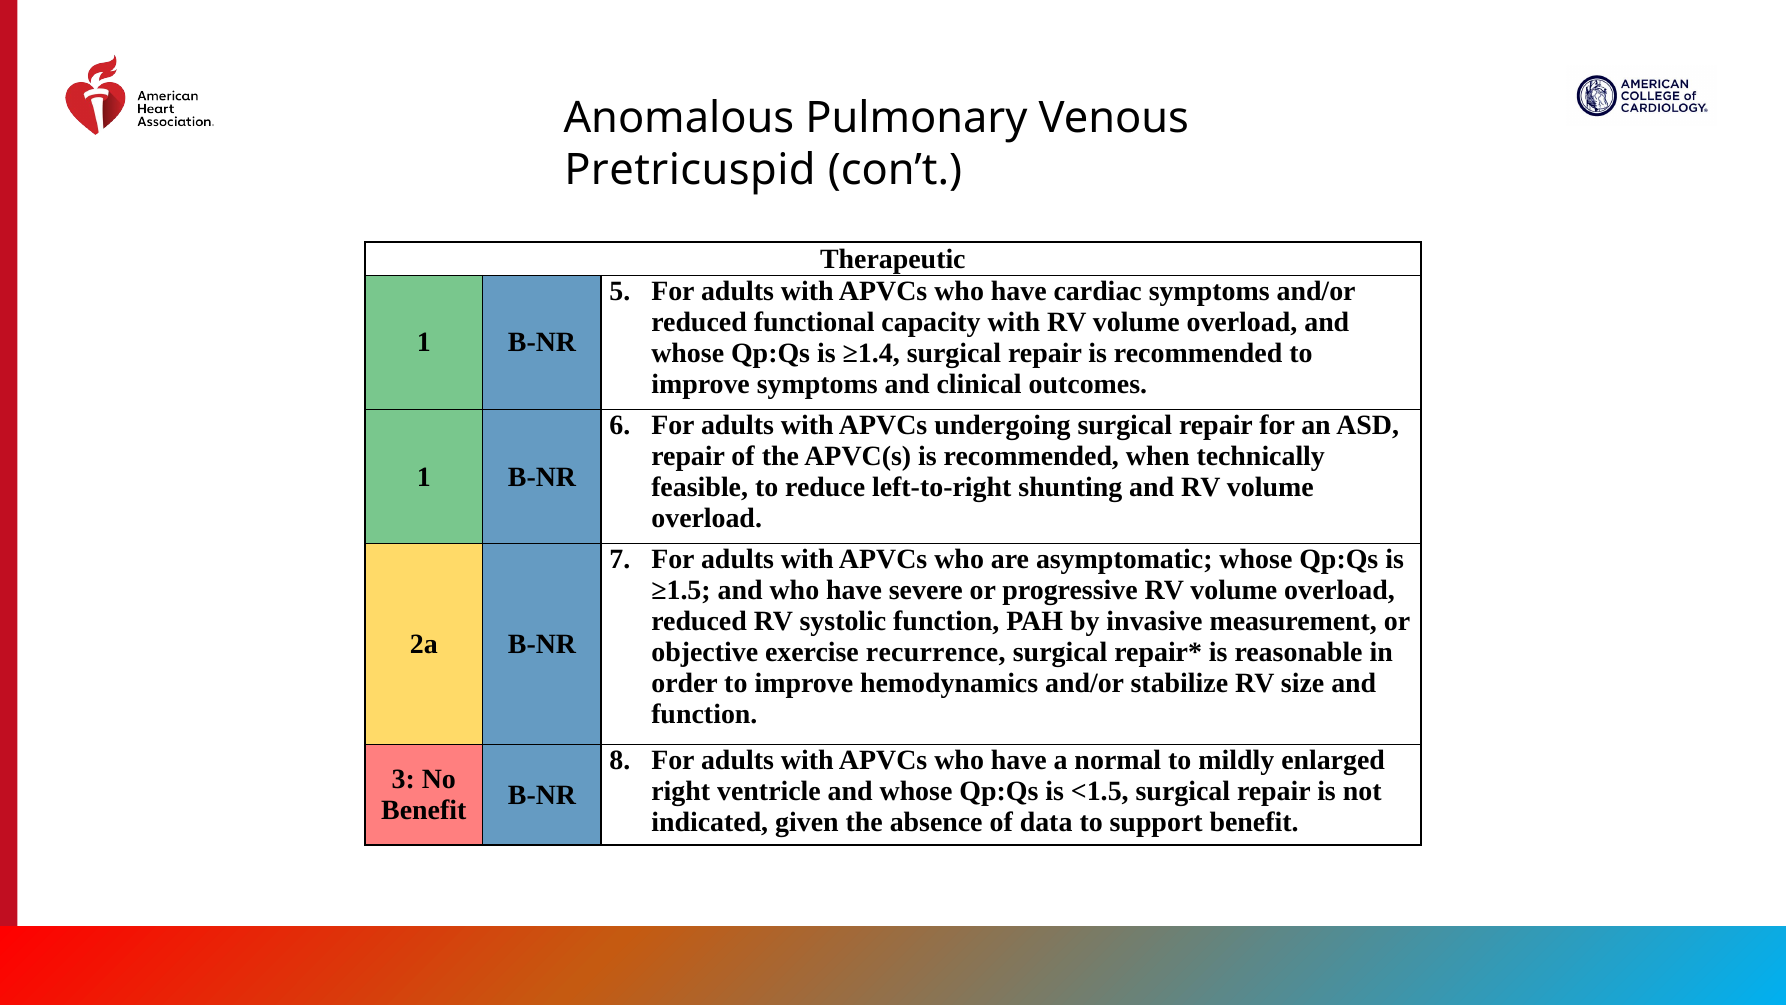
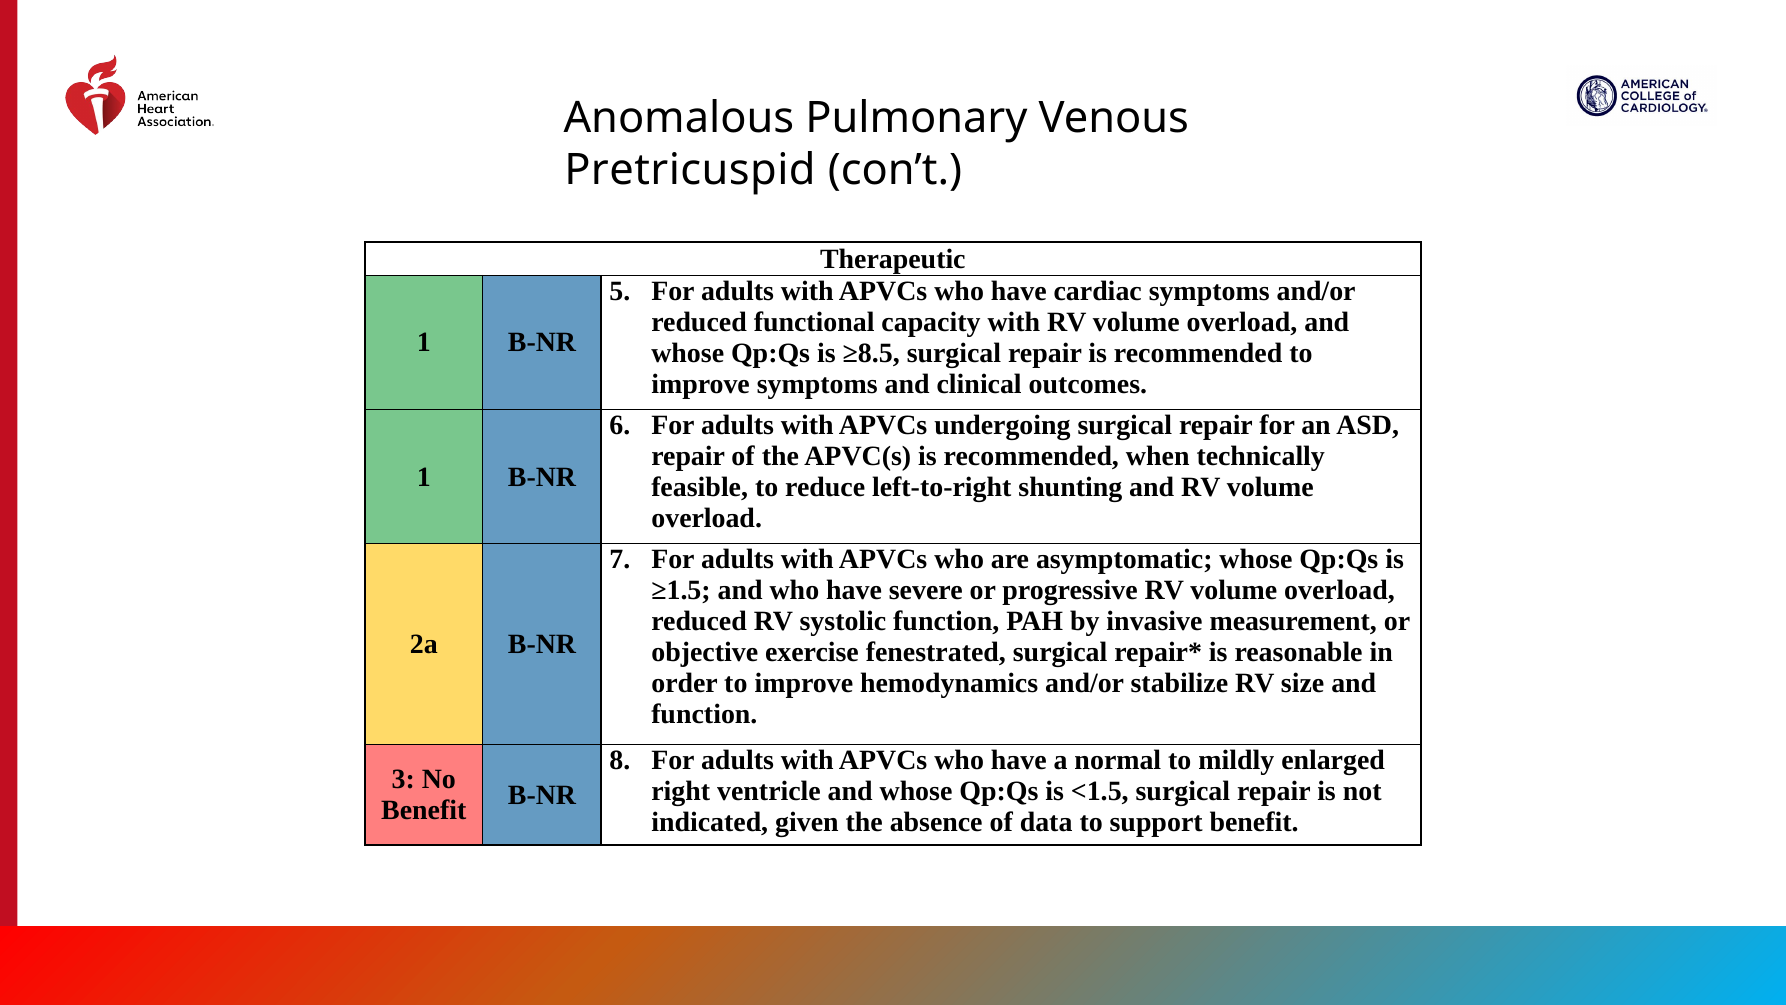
≥1.4: ≥1.4 -> ≥8.5 (871, 353)
recurrence: recurrence -> fenestrated (936, 652)
